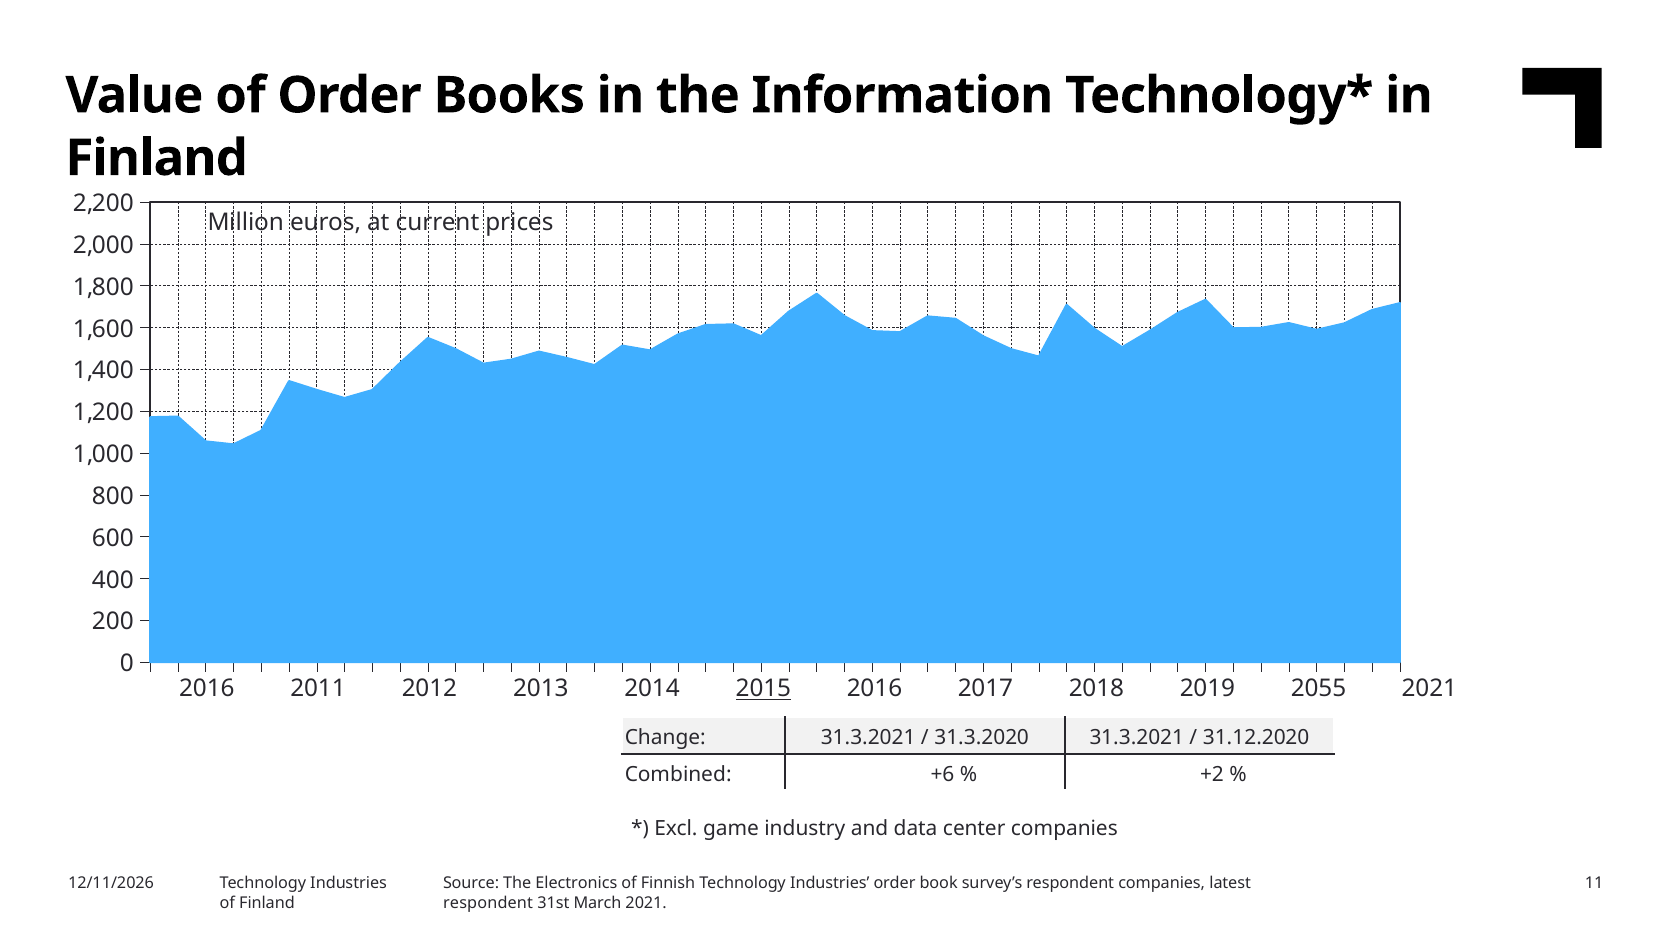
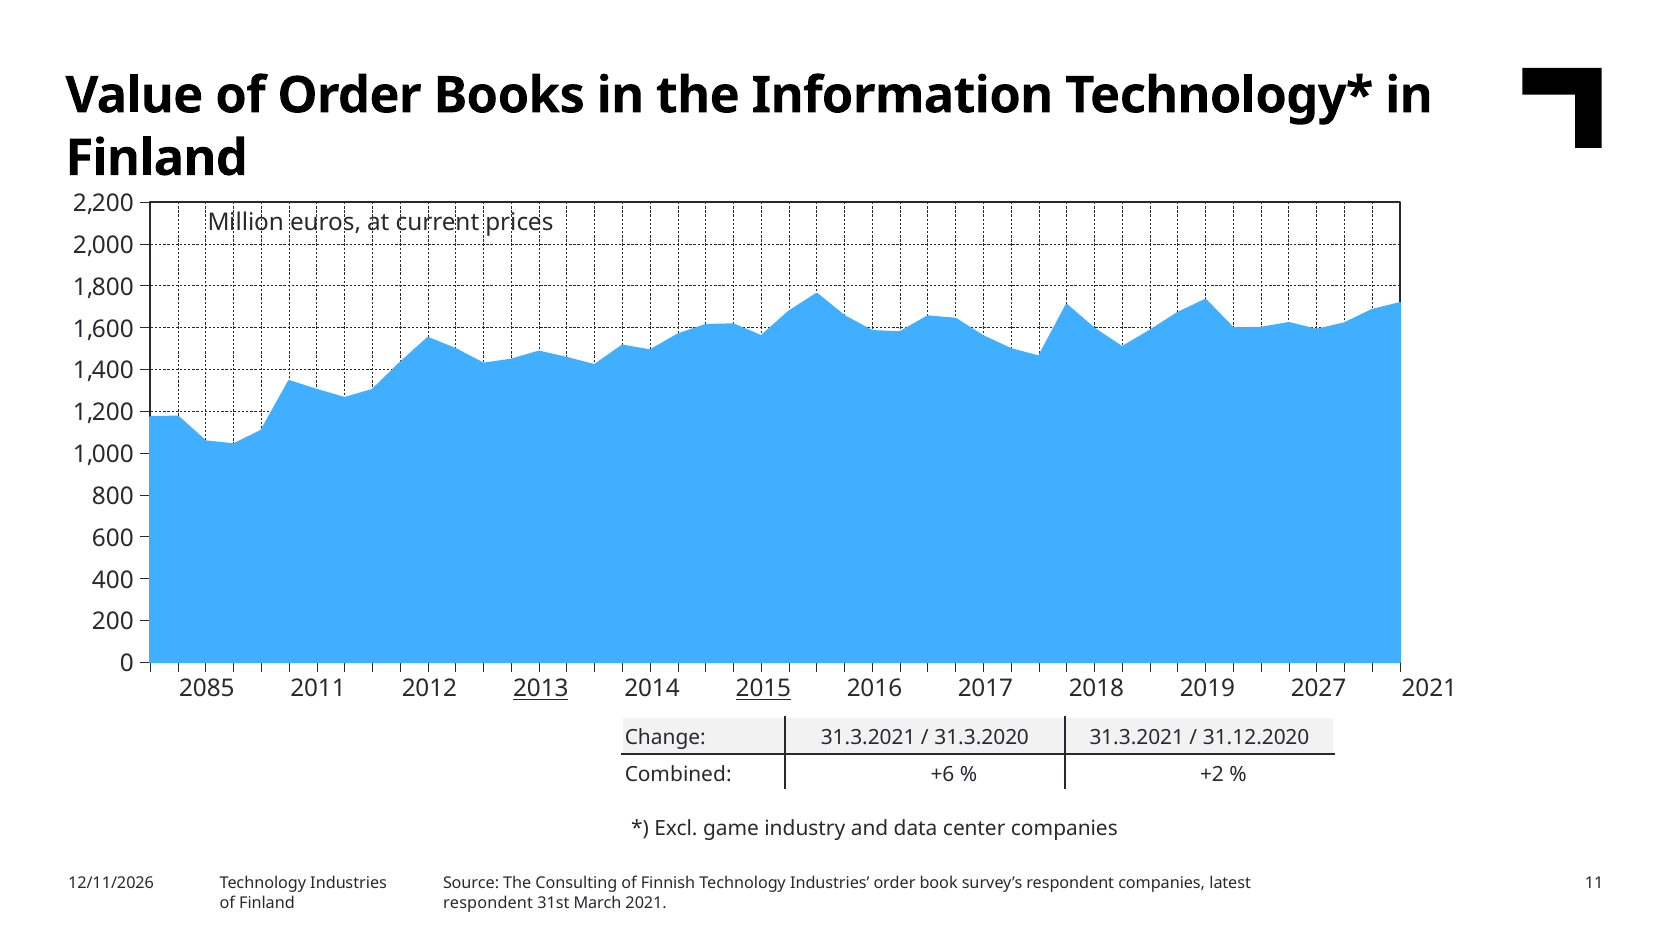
2016: 2016 -> 2085 (207, 688)
2013 underline: none -> present (541, 688)
2055: 2055 -> 2027 (1318, 688)
Electronics: Electronics -> Consulting (576, 883)
